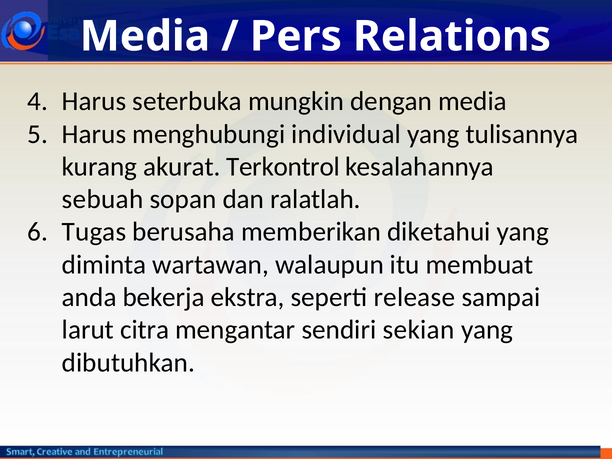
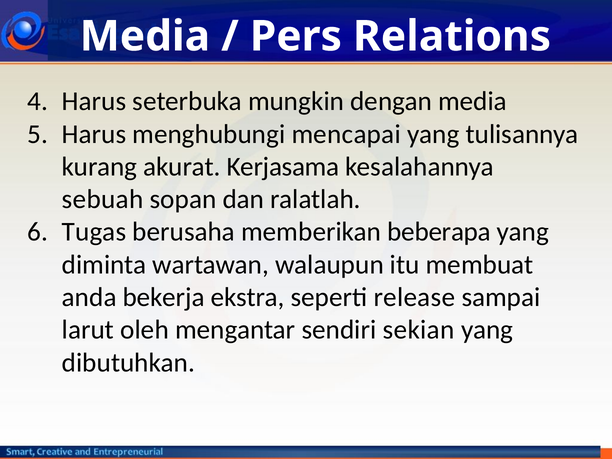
individual: individual -> mencapai (346, 134)
Terkontrol: Terkontrol -> Kerjasama (283, 167)
diketahui: diketahui -> beberapa (439, 232)
citra: citra -> oleh (145, 330)
